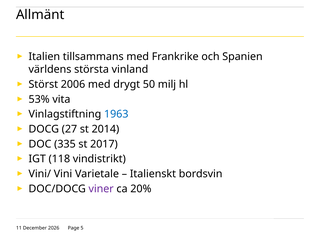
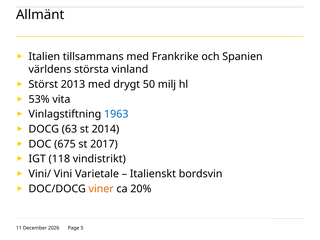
2006: 2006 -> 2013 (73, 84)
27: 27 -> 63 (69, 129)
335: 335 -> 675 (65, 144)
viner colour: purple -> orange (101, 189)
